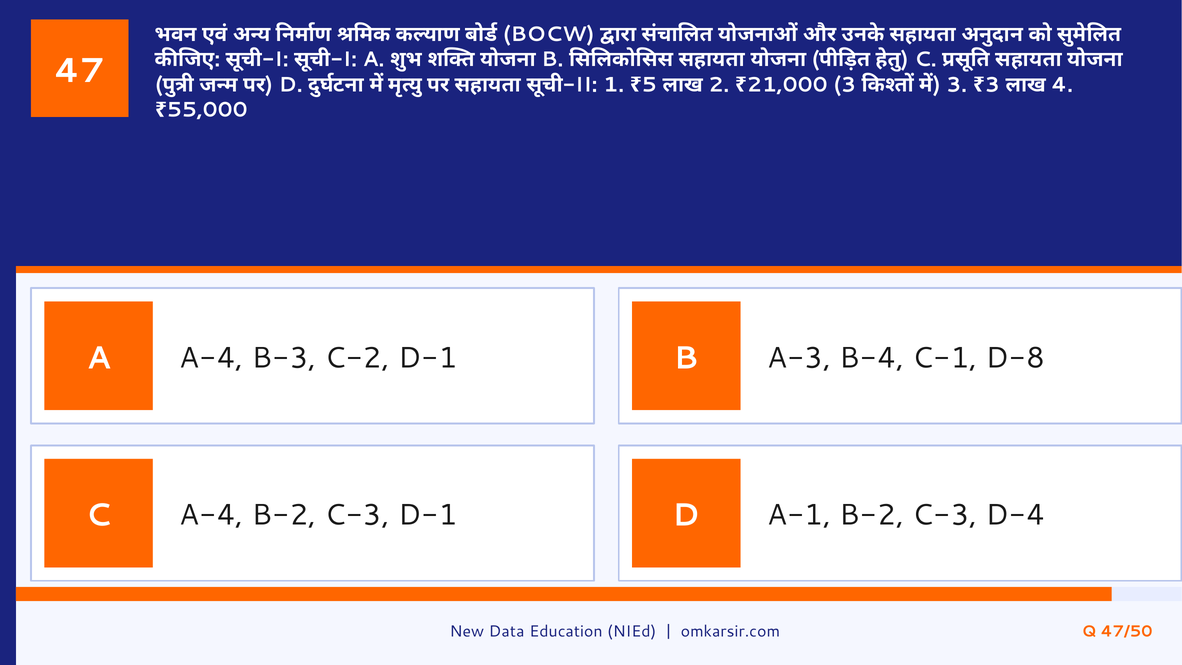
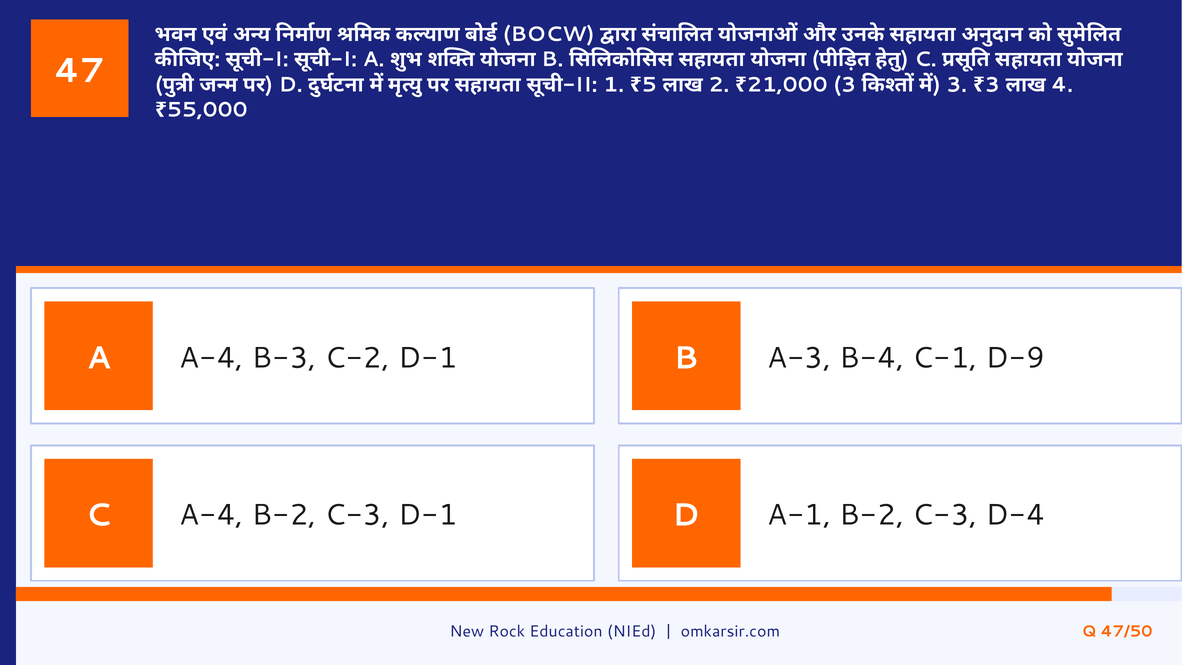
D-8: D-8 -> D-9 (1015, 358)
Data: Data -> Rock (507, 631)
